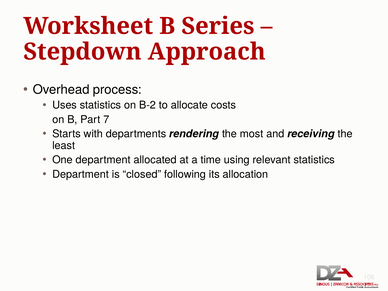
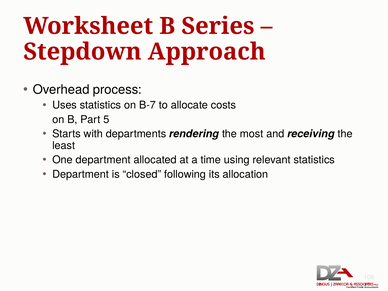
B-2: B-2 -> B-7 (148, 105)
7: 7 -> 5 (106, 120)
